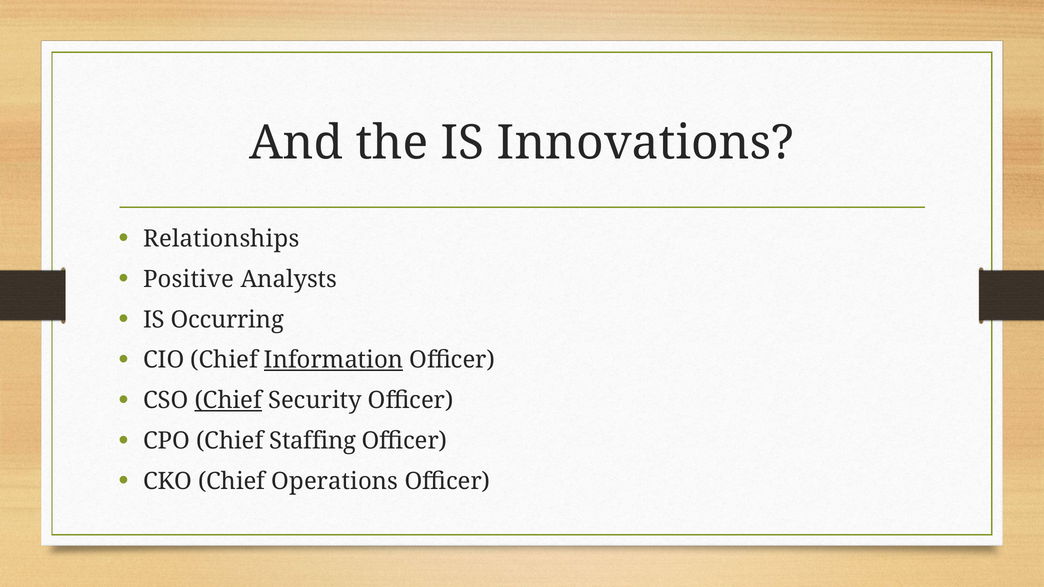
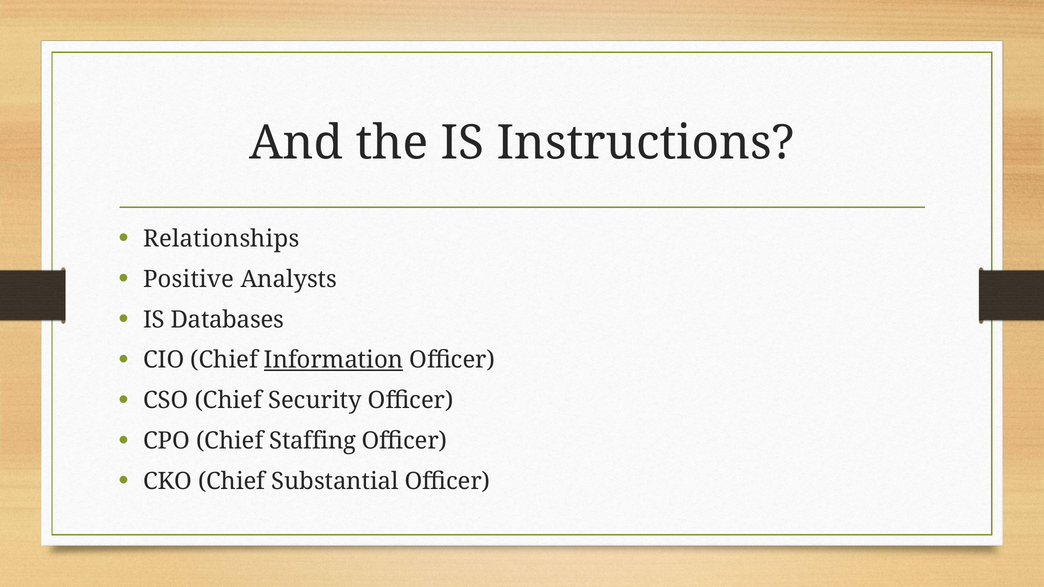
Innovations: Innovations -> Instructions (646, 143)
Occurring: Occurring -> Databases (227, 320)
Chief underline: present -> none (228, 401)
Operations: Operations -> Substantial (335, 482)
